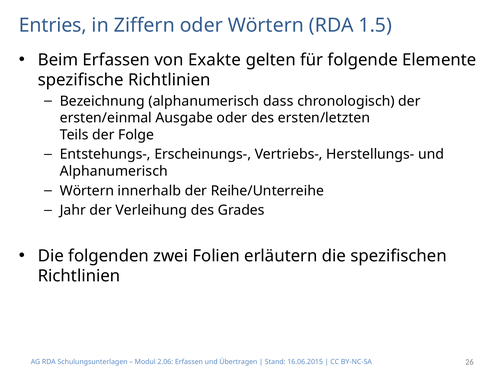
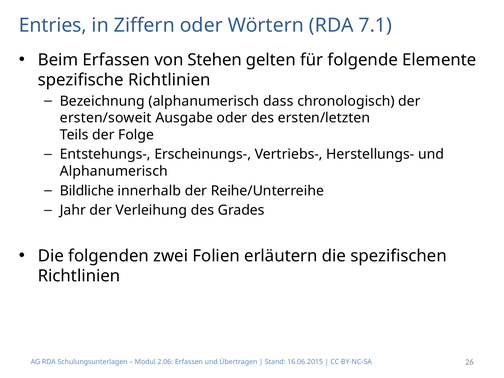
1.5: 1.5 -> 7.1 (375, 25)
Exakte: Exakte -> Stehen (215, 60)
ersten/einmal: ersten/einmal -> ersten/soweit (106, 118)
Wörtern: Wörtern -> Bildliche (87, 191)
